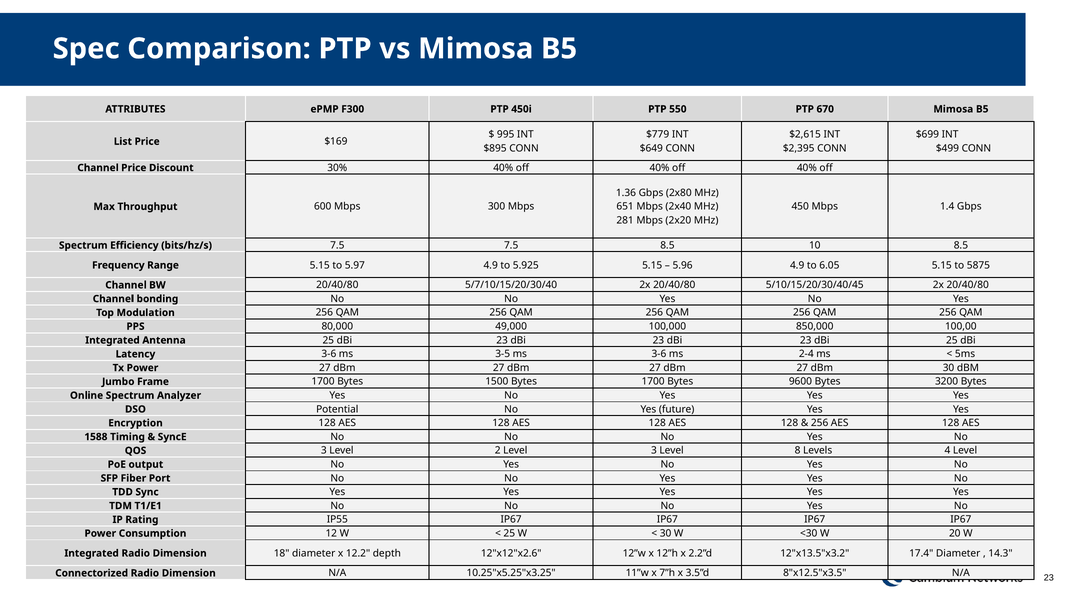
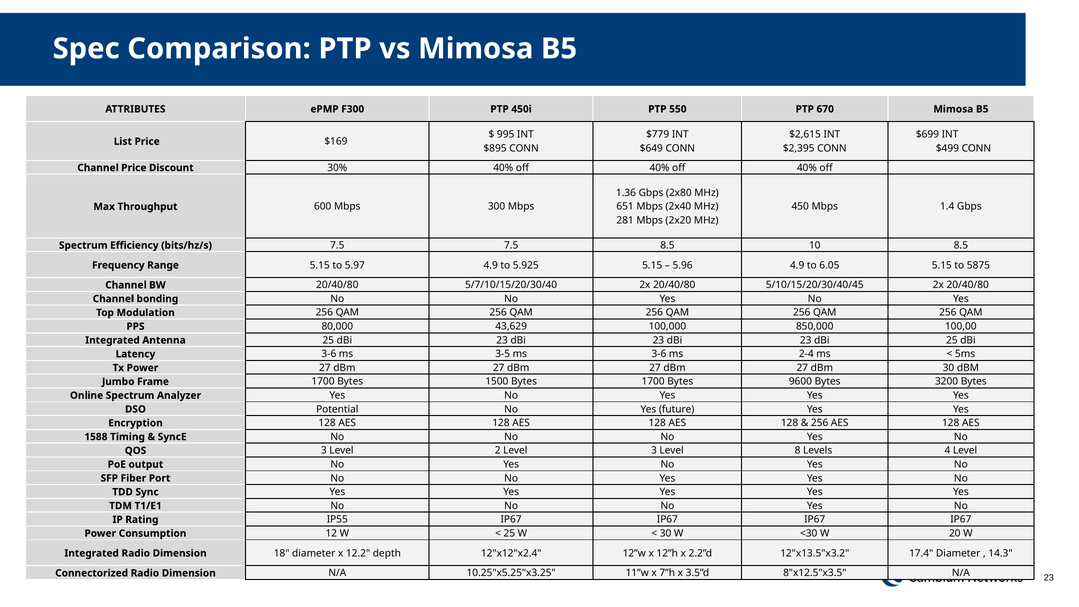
49,000: 49,000 -> 43,629 (511, 326)
12"x12"x2.6: 12"x12"x2.6 -> 12"x12"x2.4 (511, 553)
